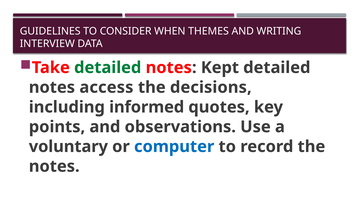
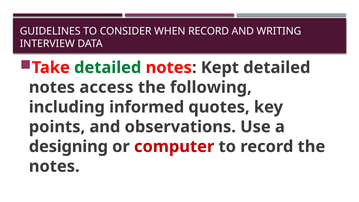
WHEN THEMES: THEMES -> RECORD (209, 31)
decisions: decisions -> following (211, 87)
voluntary: voluntary -> designing (68, 147)
computer colour: blue -> red (174, 147)
